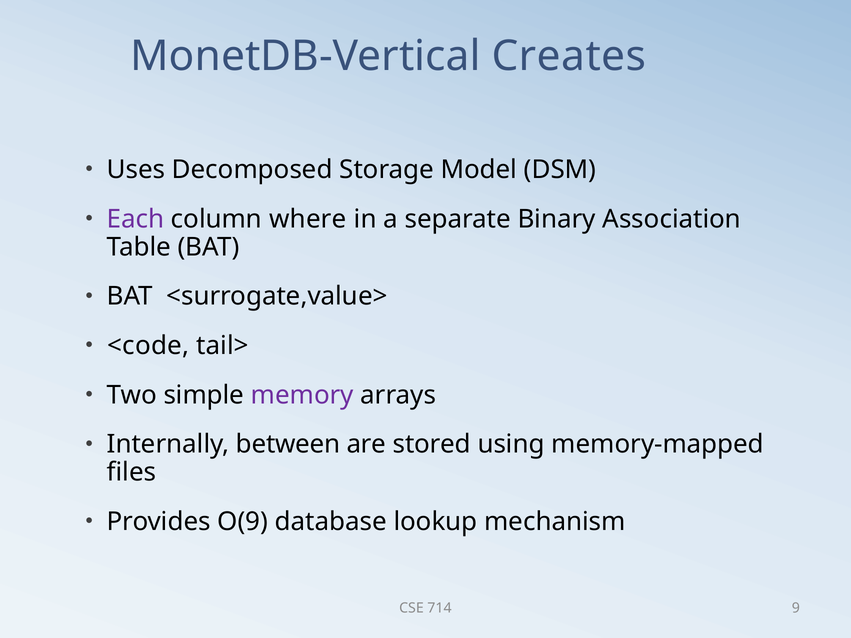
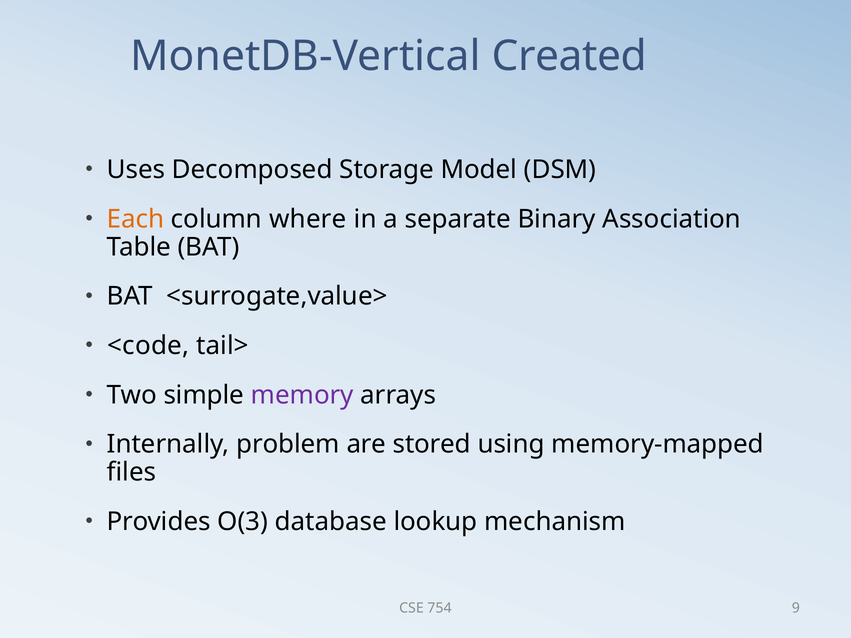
Creates: Creates -> Created (569, 56)
Each colour: purple -> orange (136, 219)
between: between -> problem (288, 445)
O(9: O(9 -> O(3 (243, 522)
714: 714 -> 754 (440, 608)
